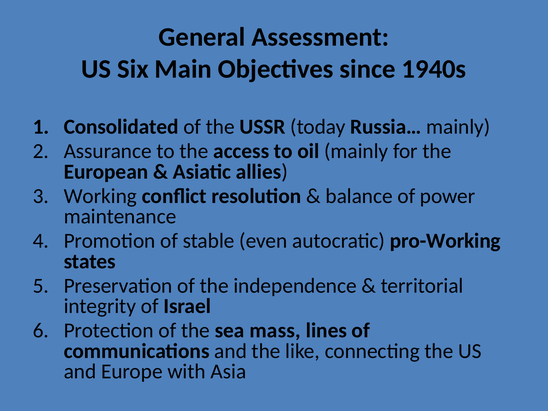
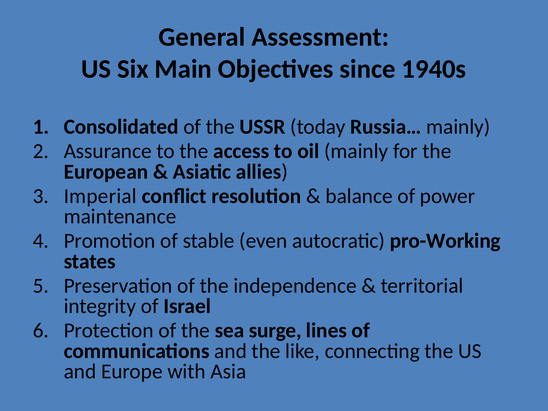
Working: Working -> Imperial (100, 196)
mass: mass -> surge (275, 331)
